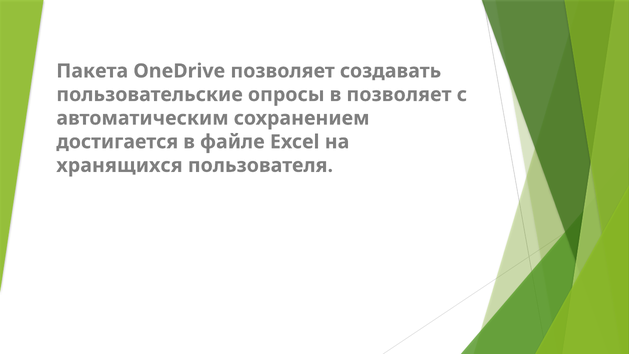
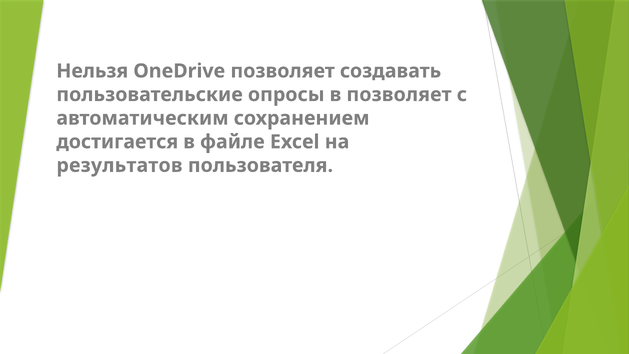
Пакета: Пакета -> Нельзя (92, 71)
хранящихся: хранящихся -> результатов (119, 165)
